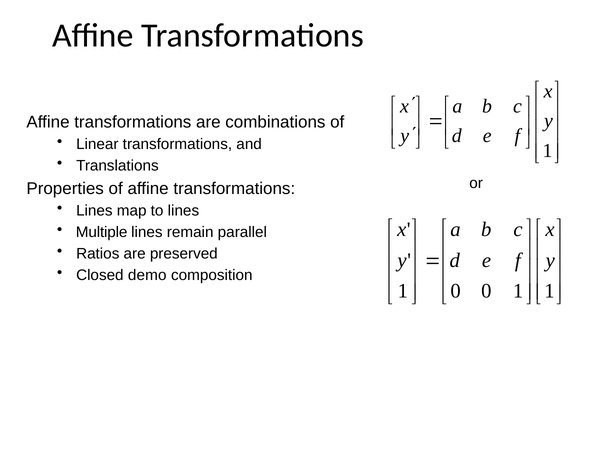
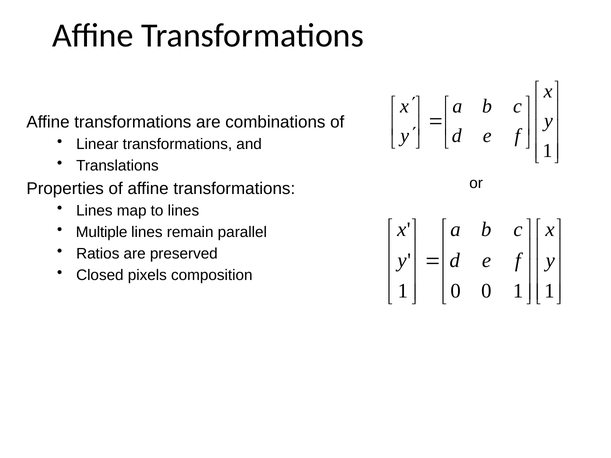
demo: demo -> pixels (147, 275)
